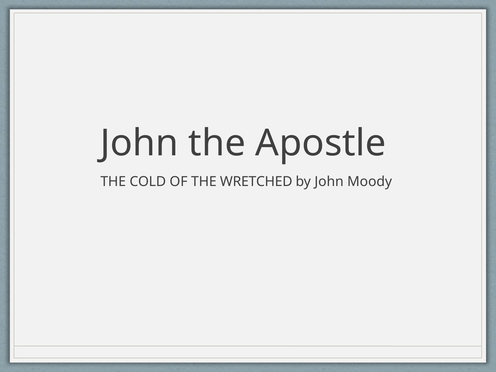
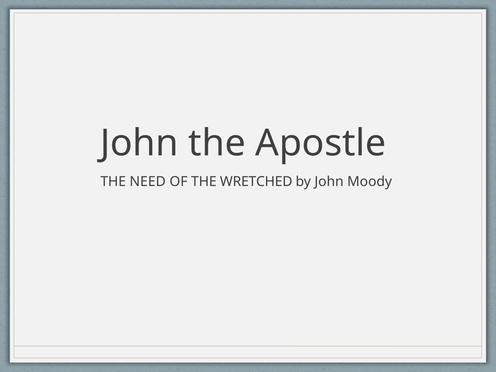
COLD: COLD -> NEED (148, 182)
